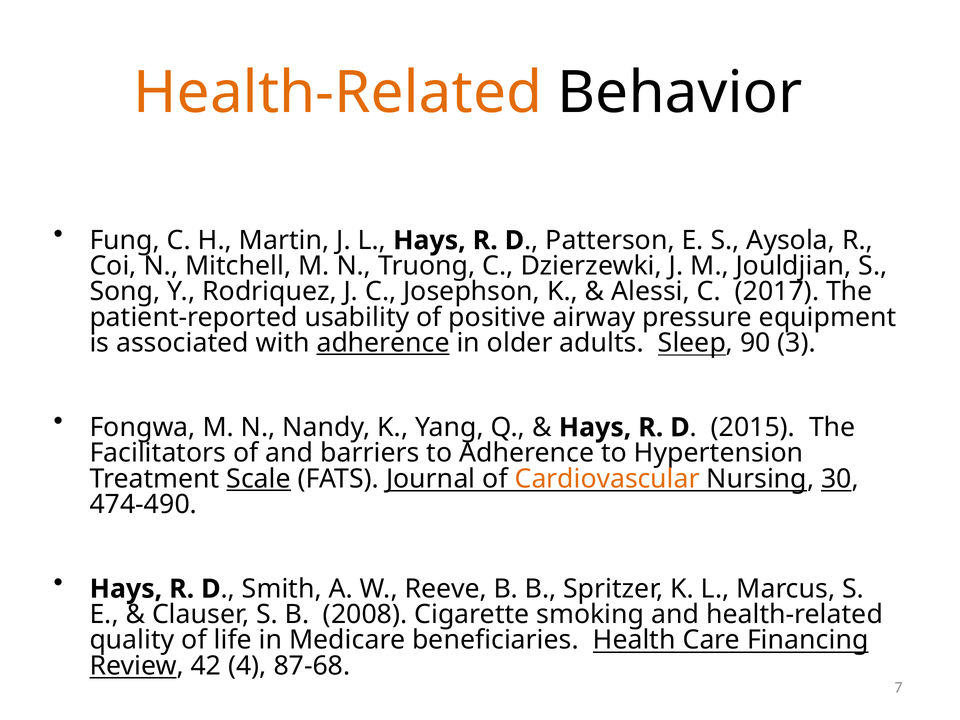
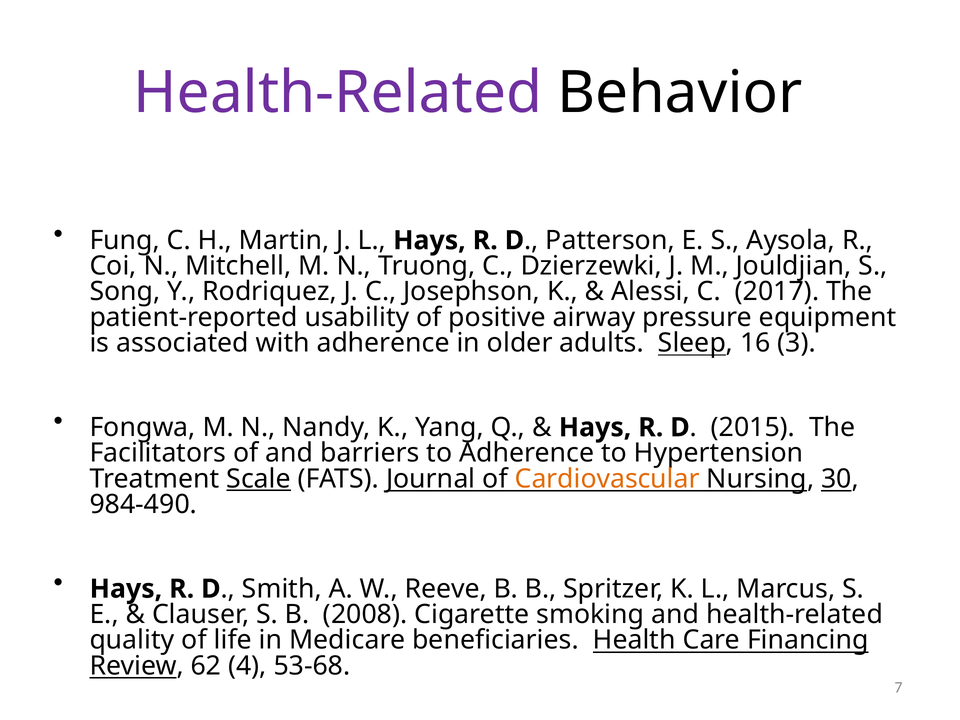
Health-Related colour: orange -> purple (338, 93)
adherence underline: present -> none (383, 343)
90: 90 -> 16 (755, 343)
474-490: 474-490 -> 984-490 (143, 504)
42: 42 -> 62 (206, 666)
87-68: 87-68 -> 53-68 (312, 666)
